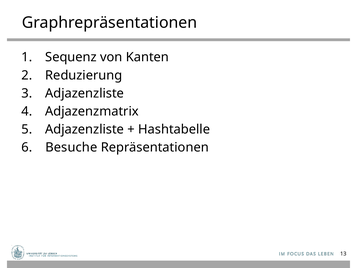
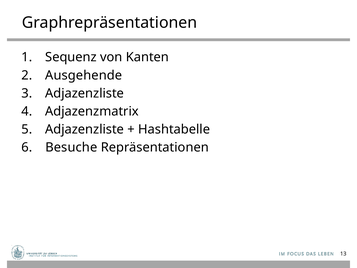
Reduzierung: Reduzierung -> Ausgehende (84, 75)
